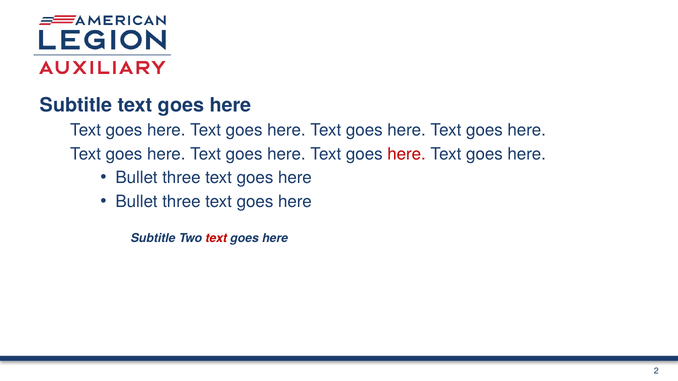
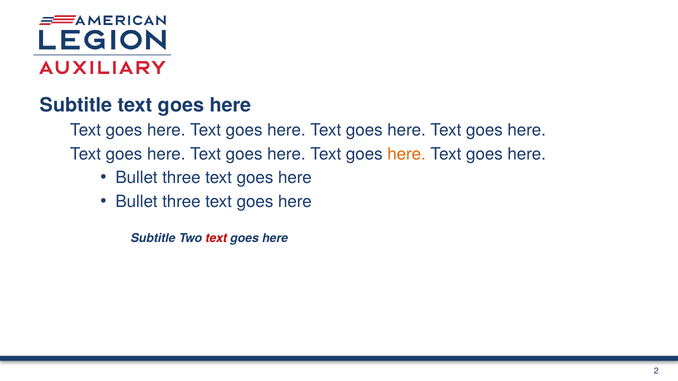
here colour: red -> orange (407, 154)
